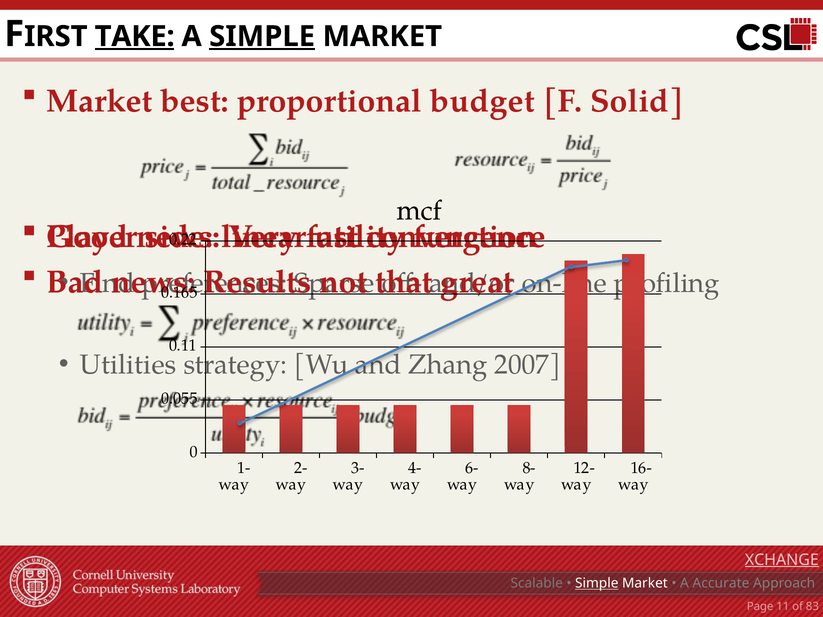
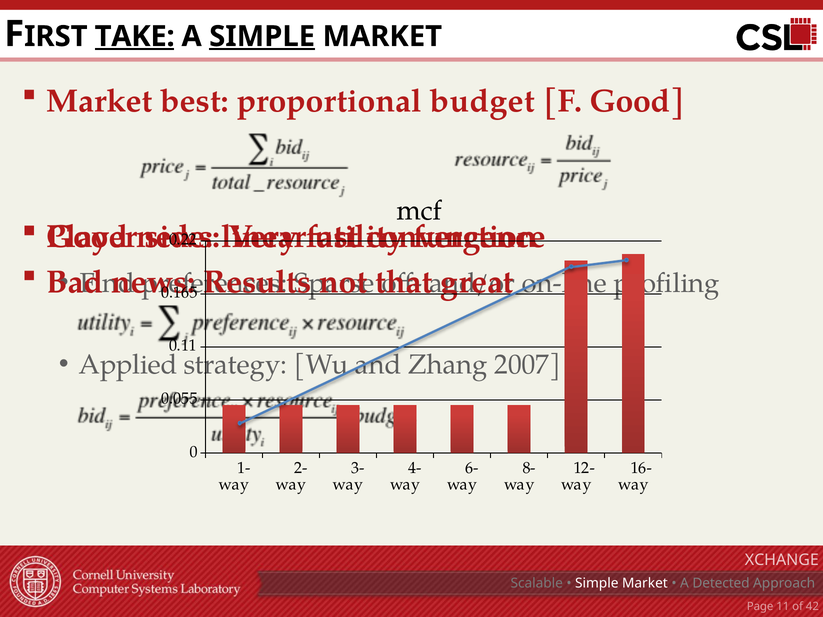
F Solid: Solid -> Good (637, 101)
Utilities: Utilities -> Applied (128, 365)
XCHANGE underline: present -> none (782, 560)
Simple underline: present -> none (597, 584)
Accurate: Accurate -> Detected (721, 584)
83: 83 -> 42 (812, 607)
